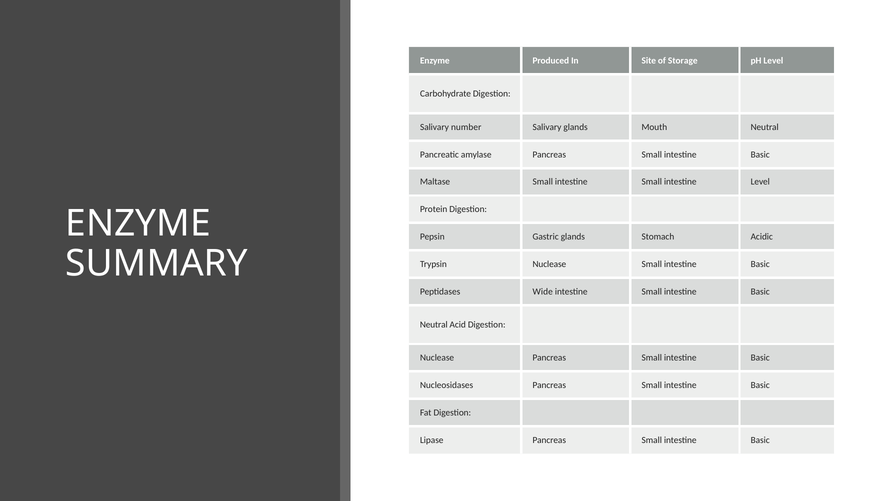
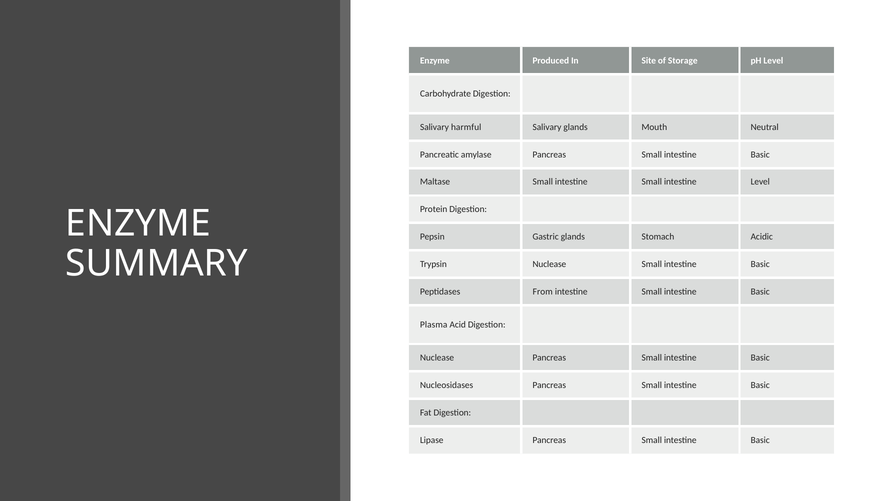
number: number -> harmful (466, 127)
Wide: Wide -> From (543, 292)
Neutral: Neutral -> Plasma (434, 325)
